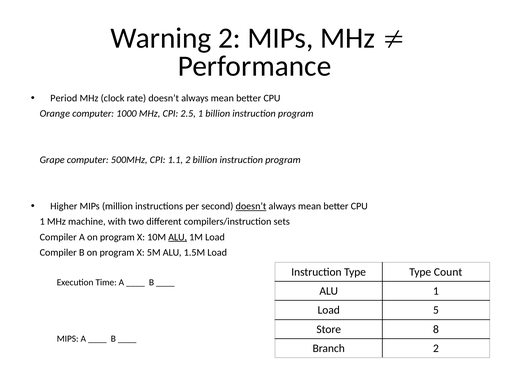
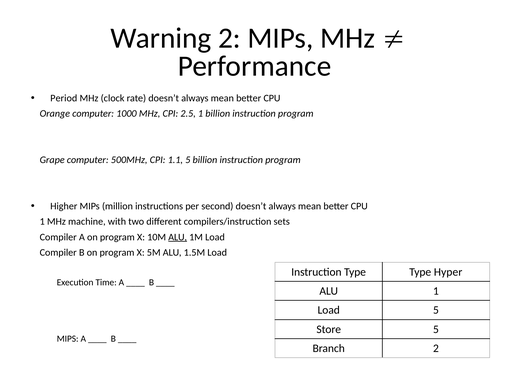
1.1 2: 2 -> 5 (188, 160)
doesn’t underline: present -> none (251, 206)
Count: Count -> Hyper (448, 272)
Store 8: 8 -> 5 (436, 329)
